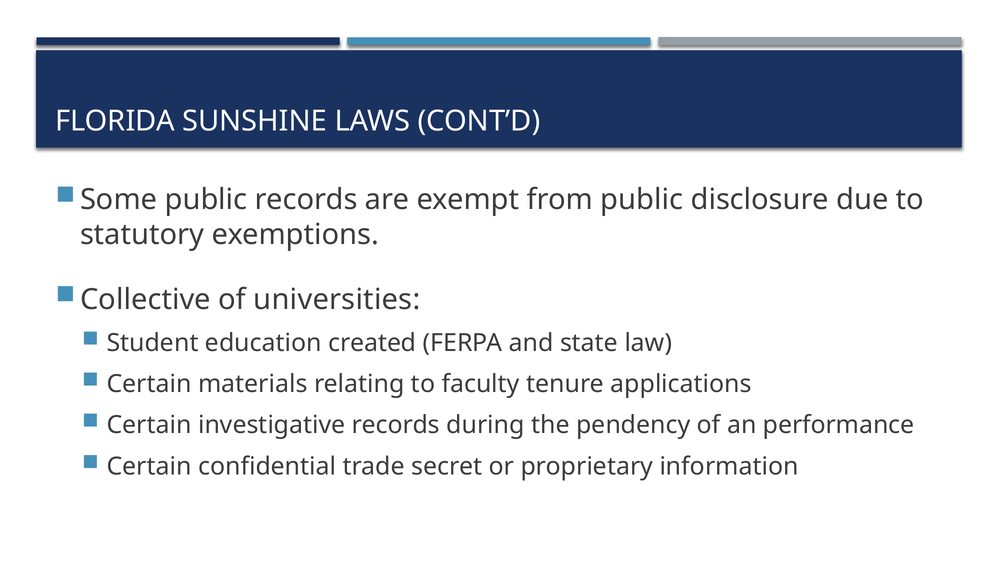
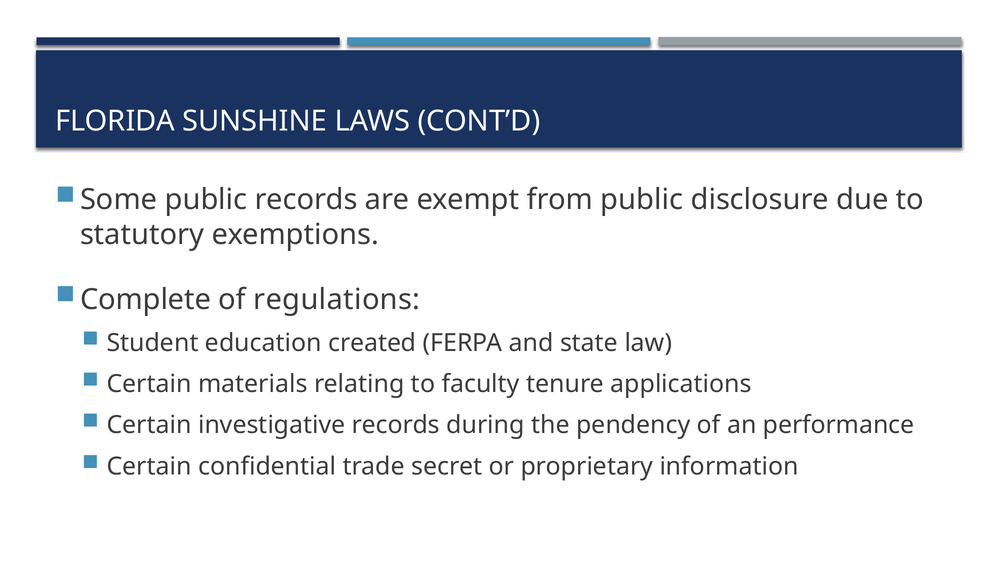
Collective: Collective -> Complete (146, 300)
universities: universities -> regulations (337, 300)
